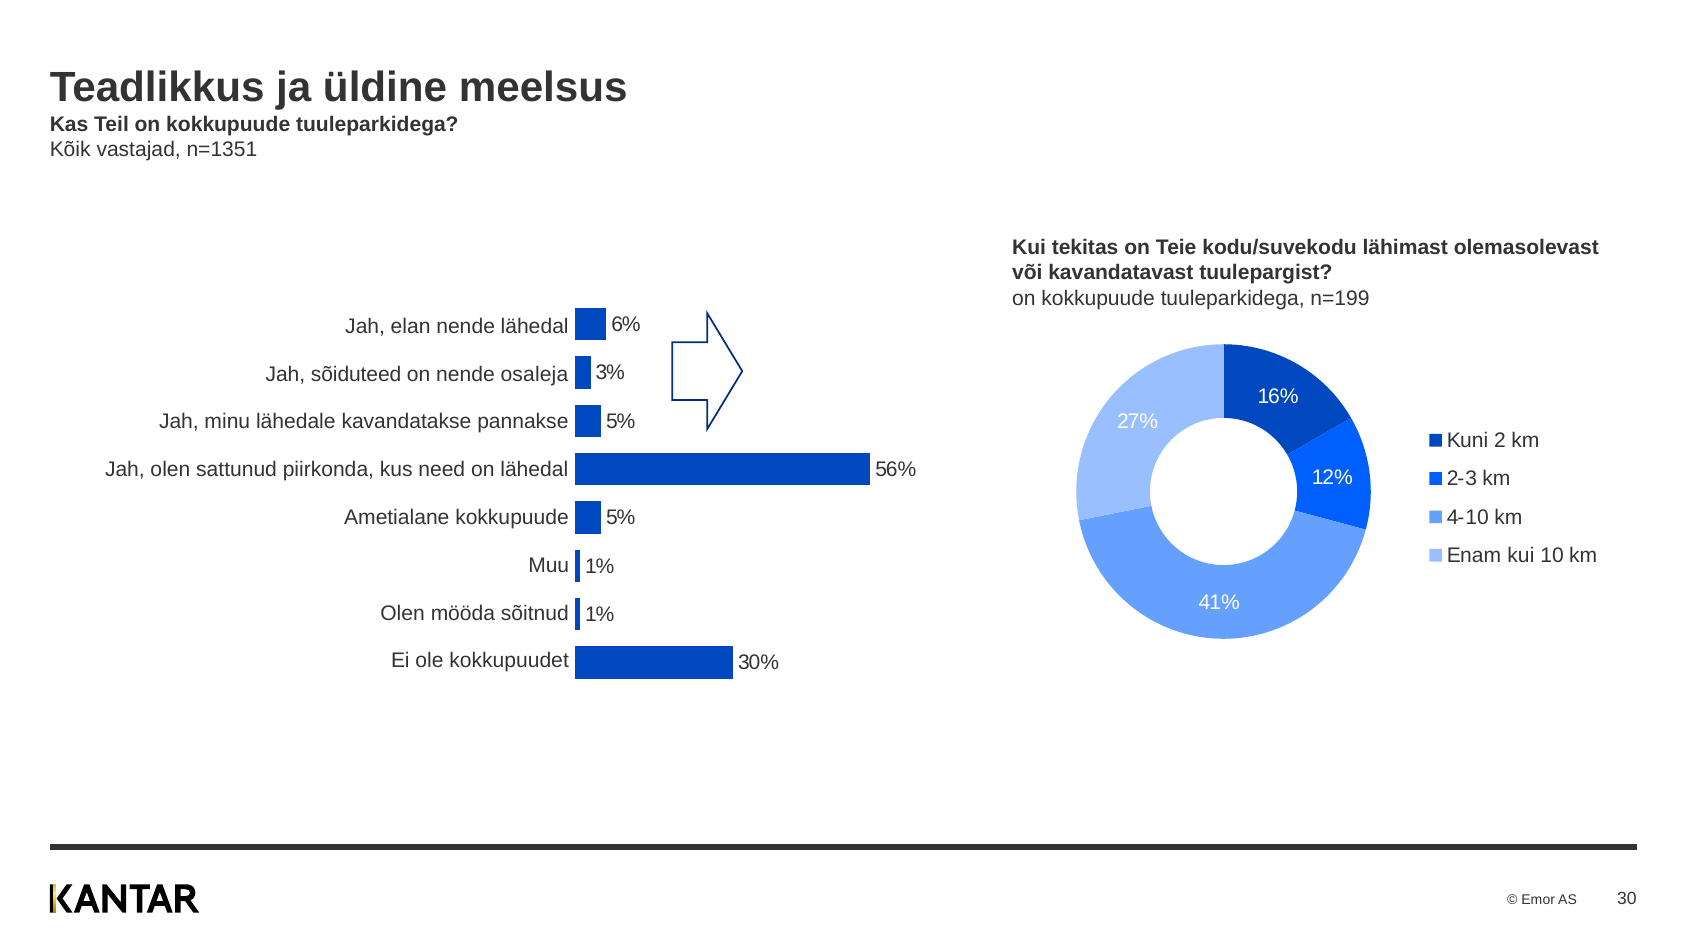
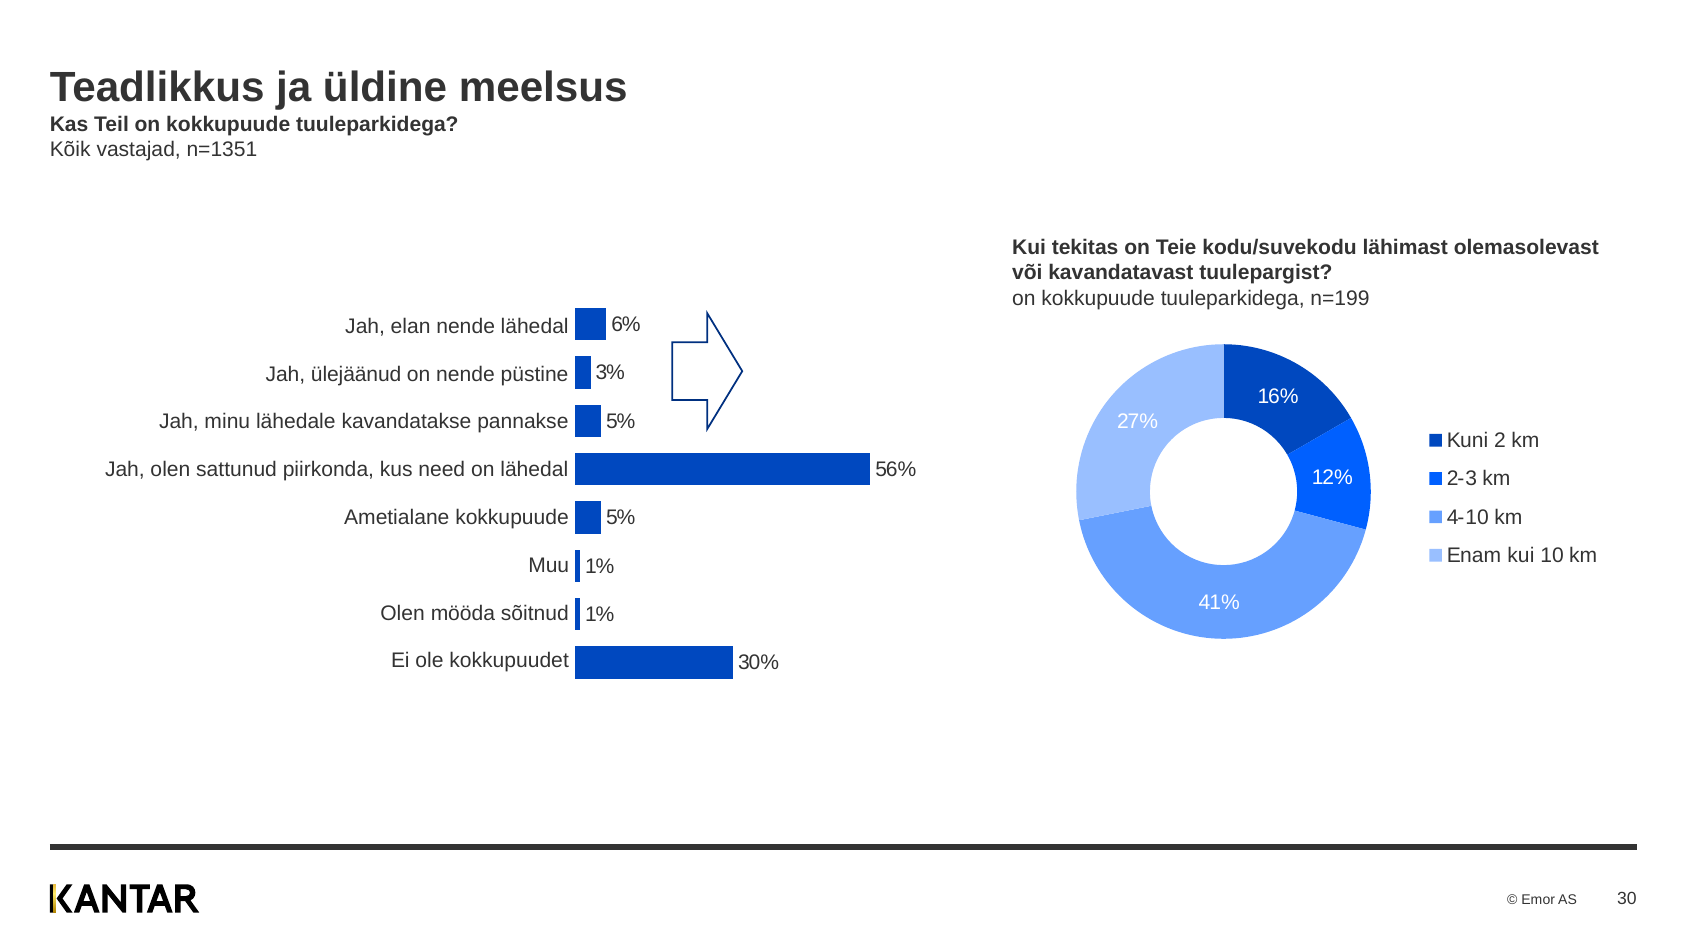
sõiduteed: sõiduteed -> ülejäänud (356, 374)
osaleja: osaleja -> püstine (535, 374)
